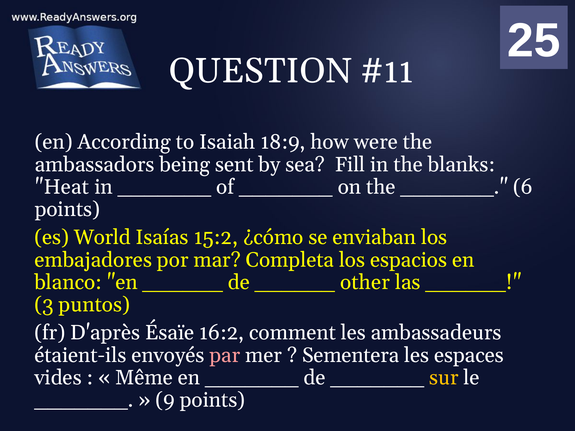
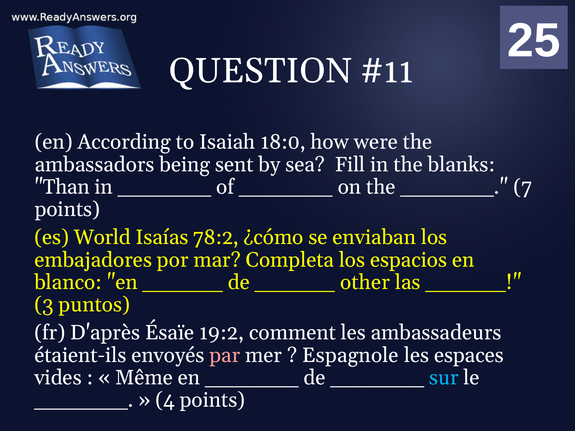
18:9: 18:9 -> 18:0 (283, 142)
Heat: Heat -> Than (62, 187)
6: 6 -> 7 (523, 187)
15:2: 15:2 -> 78:2 (216, 238)
16:2: 16:2 -> 19:2 (222, 333)
Sementera: Sementera -> Espagnole (350, 355)
sur colour: yellow -> light blue (444, 378)
9: 9 -> 4 (165, 400)
